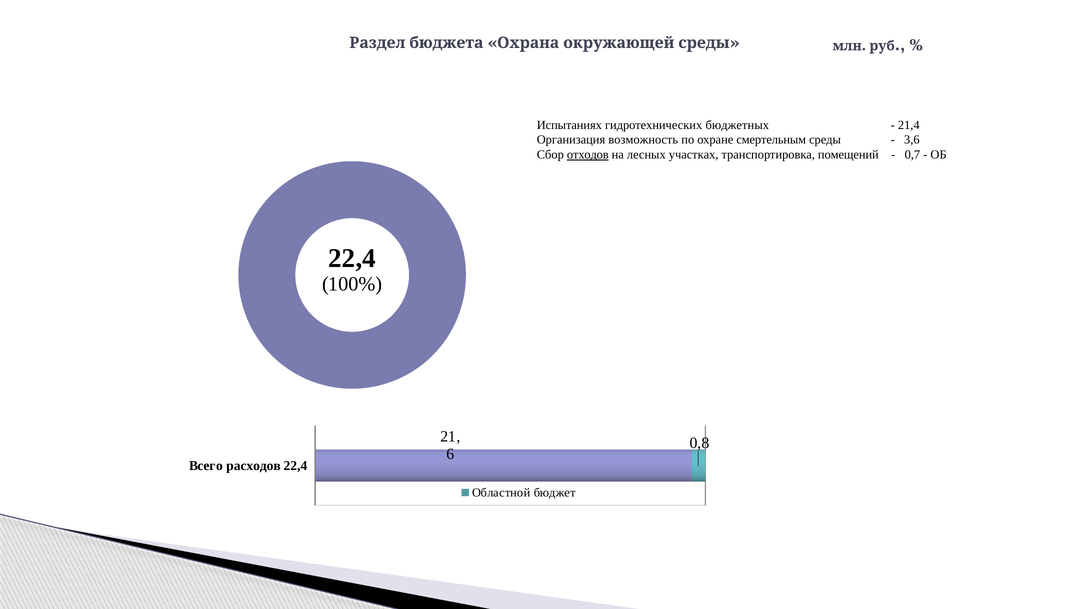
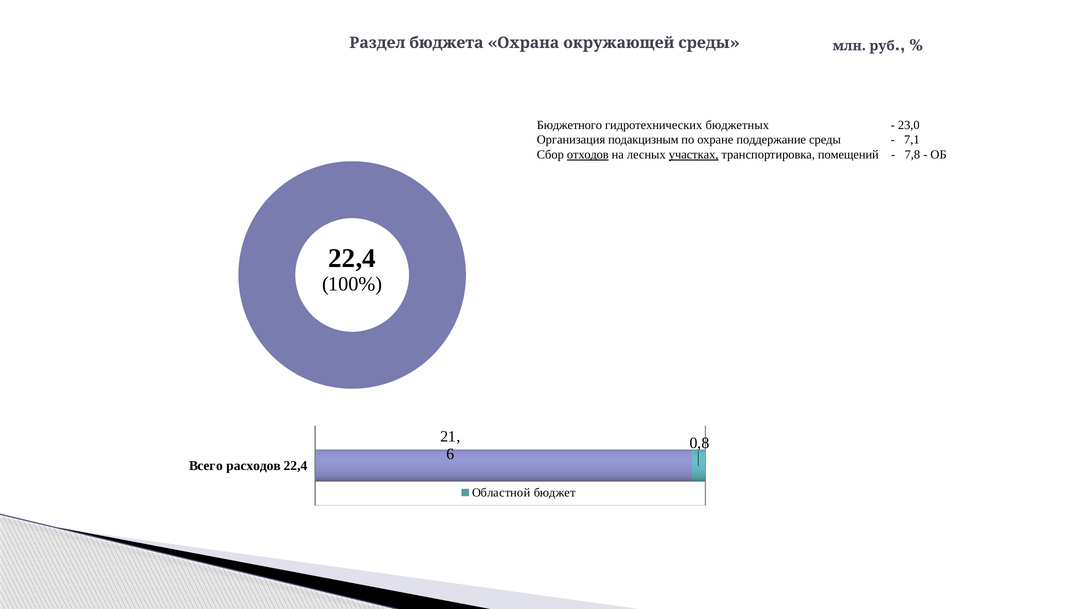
Испытаниях: Испытаниях -> Бюджетного (569, 125)
21,4: 21,4 -> 23,0 (909, 125)
возможность: возможность -> подакцизным (643, 140)
смертельным: смертельным -> поддержание (771, 140)
3,6: 3,6 -> 7,1 (912, 140)
участках underline: none -> present (694, 155)
0,7: 0,7 -> 7,8 (912, 155)
